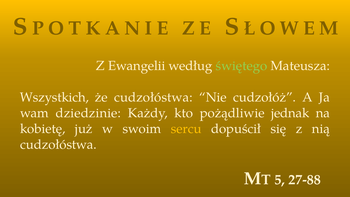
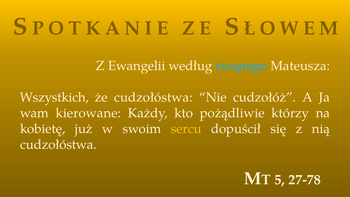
świętego colour: light green -> light blue (242, 66)
dziedzinie: dziedzinie -> kierowane (88, 113)
jednak: jednak -> którzy (290, 113)
27-88: 27-88 -> 27-78 (305, 180)
